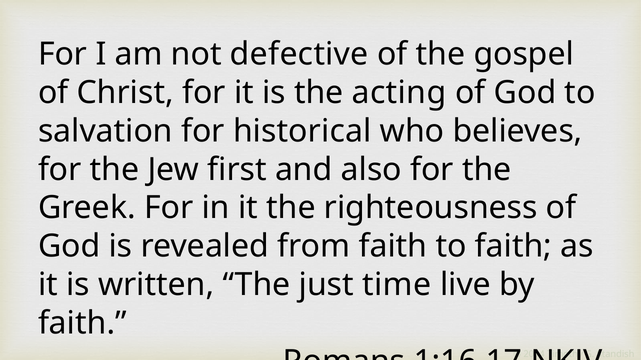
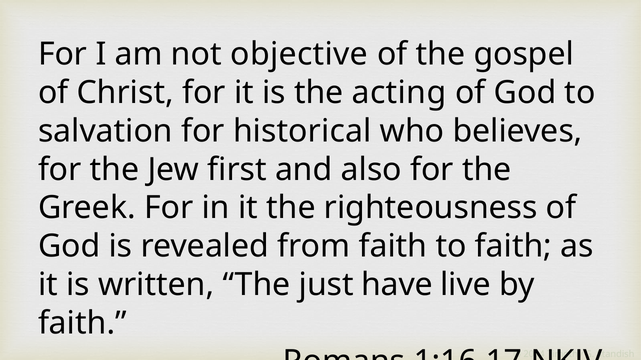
defective: defective -> objective (299, 54)
time: time -> have (397, 285)
